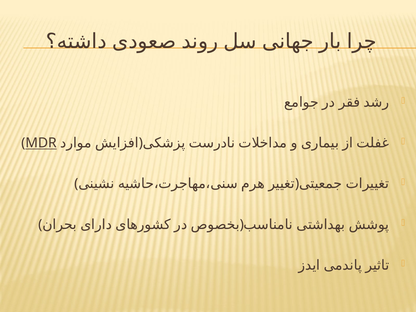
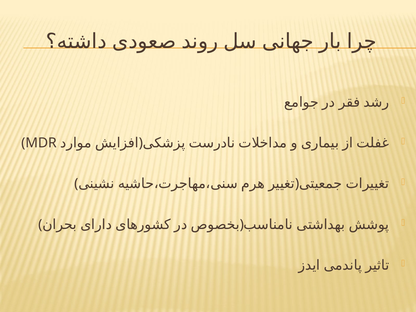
MDR underline: present -> none (41, 143)
